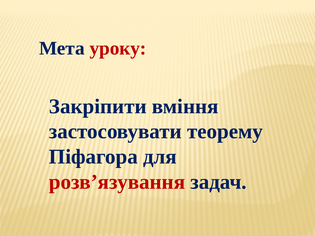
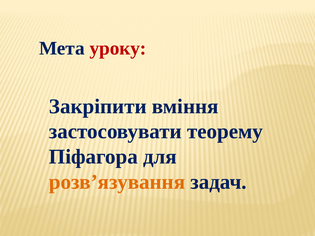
розвʼязування colour: red -> orange (117, 182)
